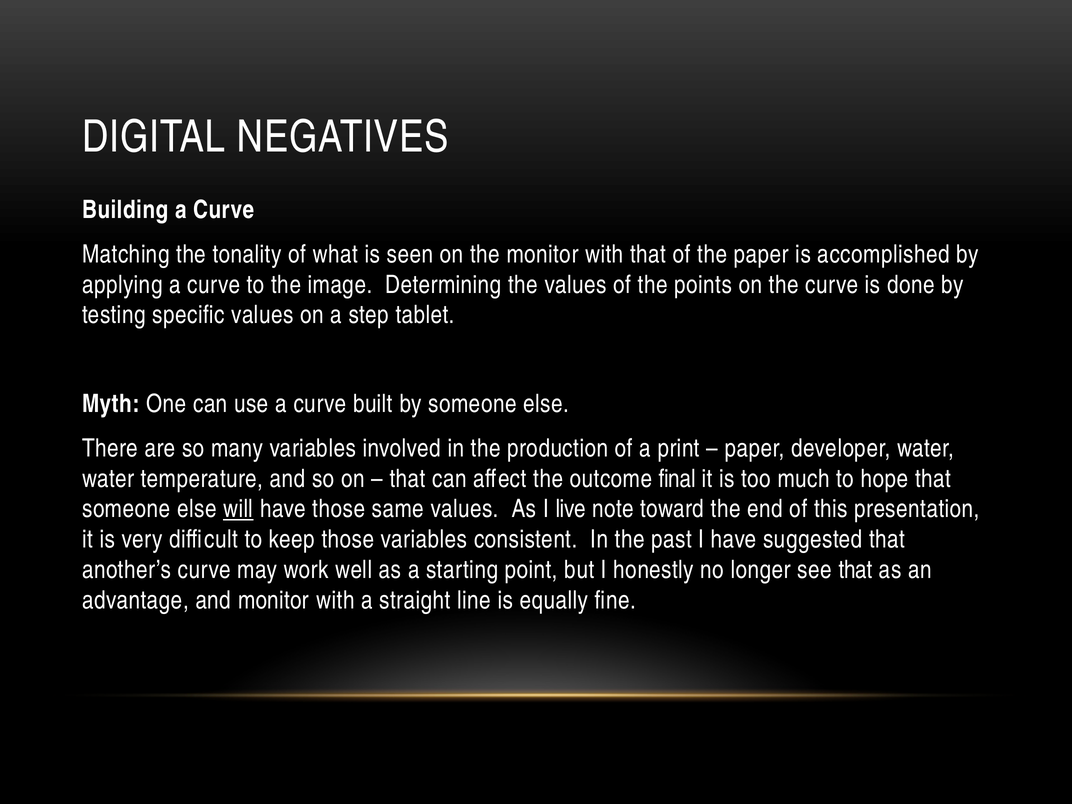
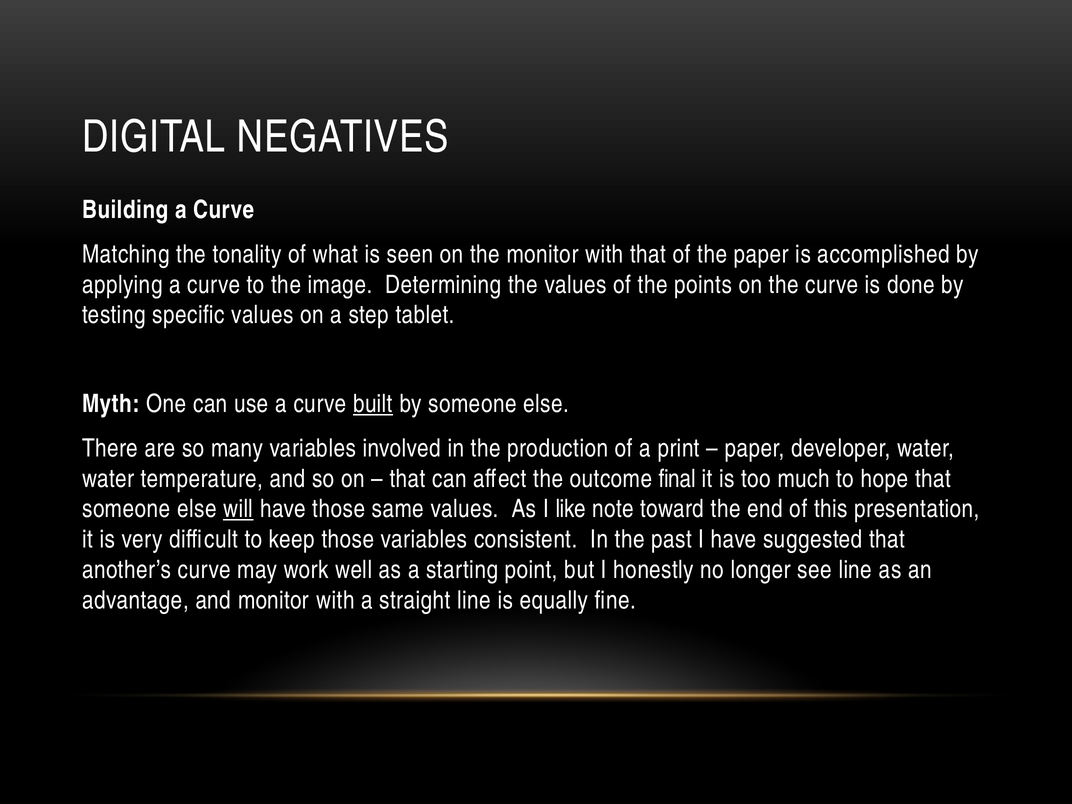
built underline: none -> present (373, 404)
live: live -> like (571, 509)
see that: that -> line (855, 570)
